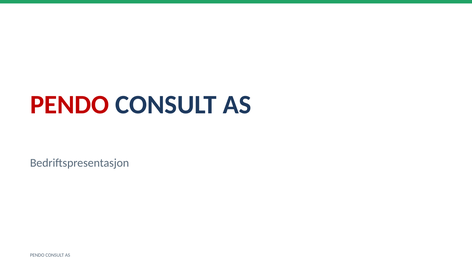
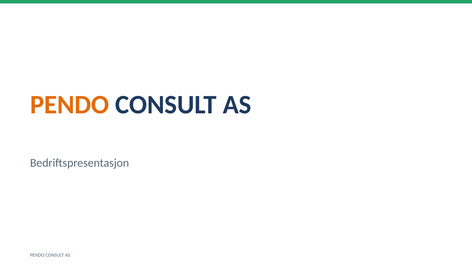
PENDO colour: red -> orange (70, 105)
